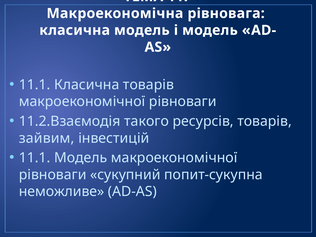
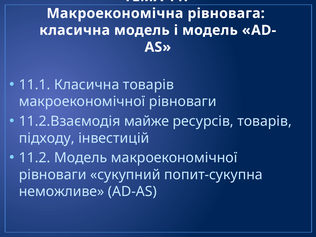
такого: такого -> майже (147, 121)
зайвим: зайвим -> підходу (47, 138)
11.1: 11.1 -> 11.2 (35, 158)
